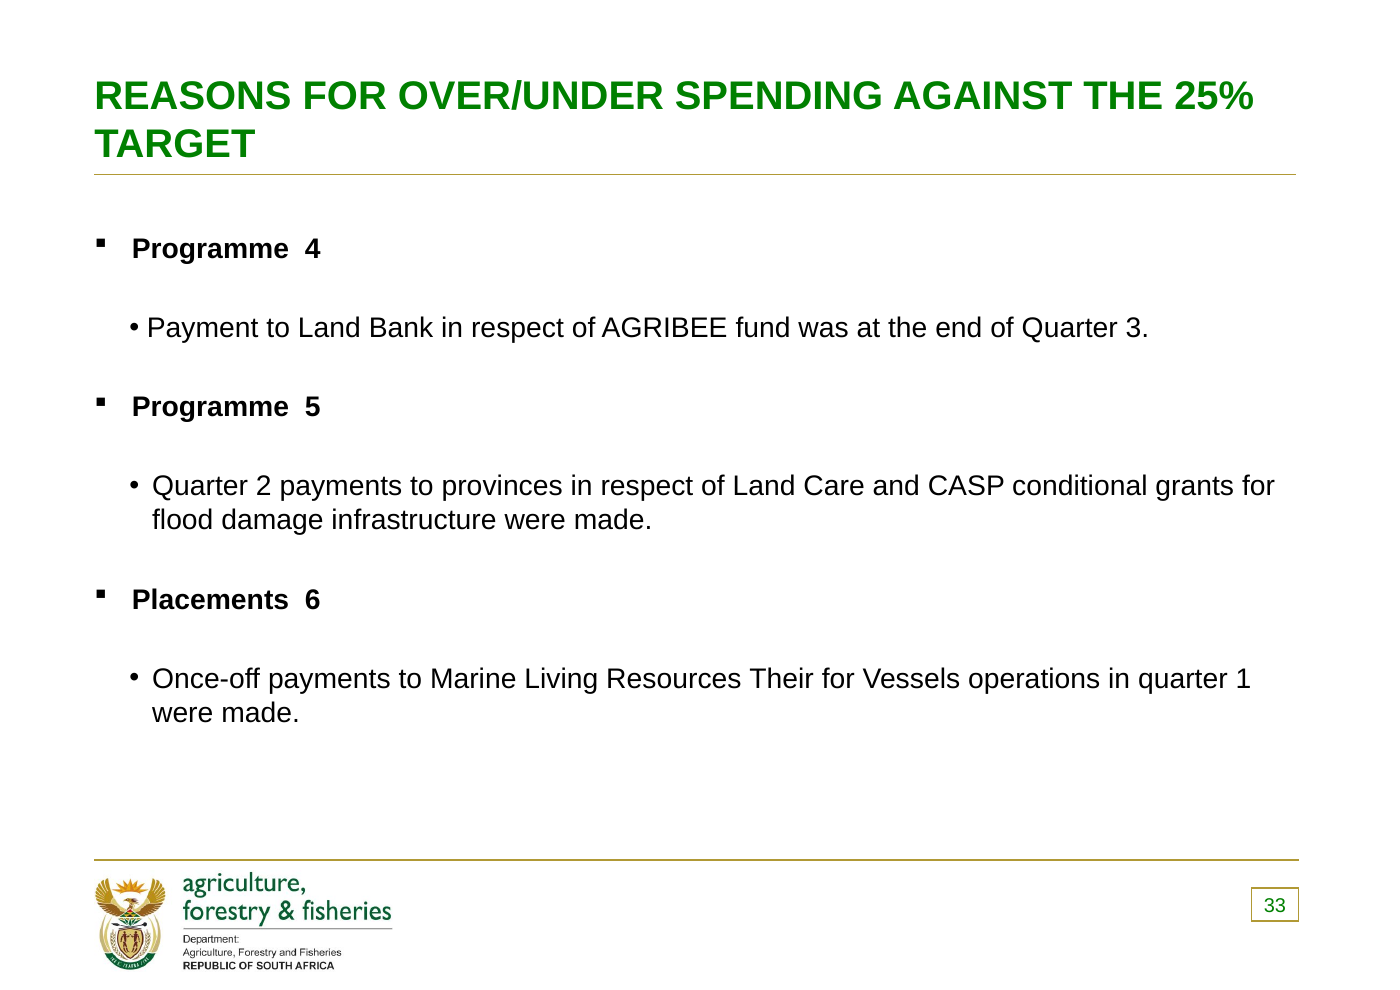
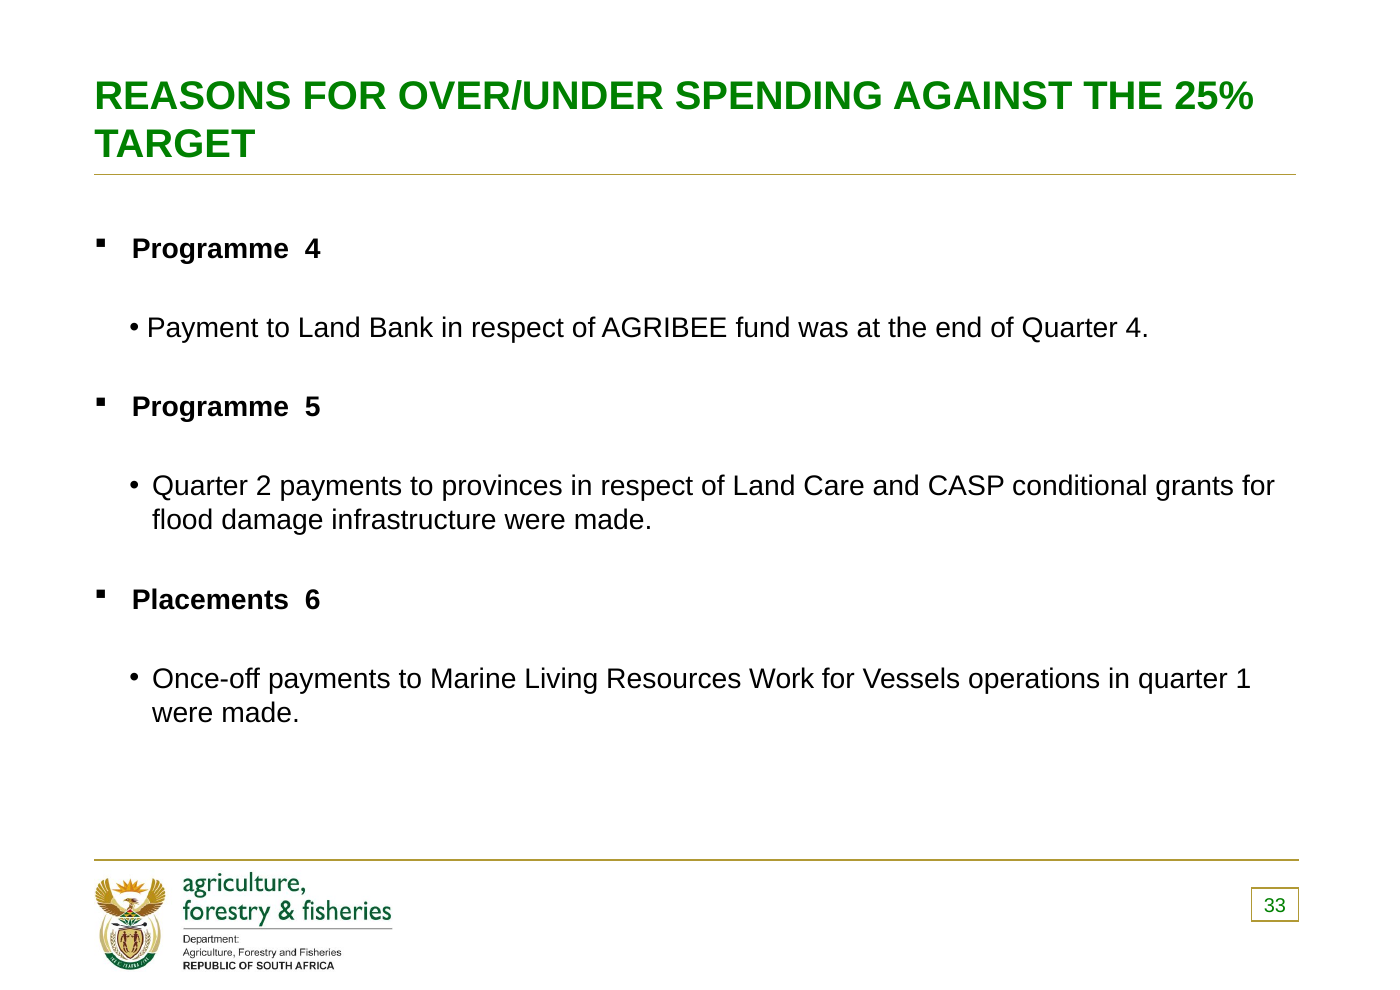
Quarter 3: 3 -> 4 (1137, 328)
Their: Their -> Work (782, 679)
